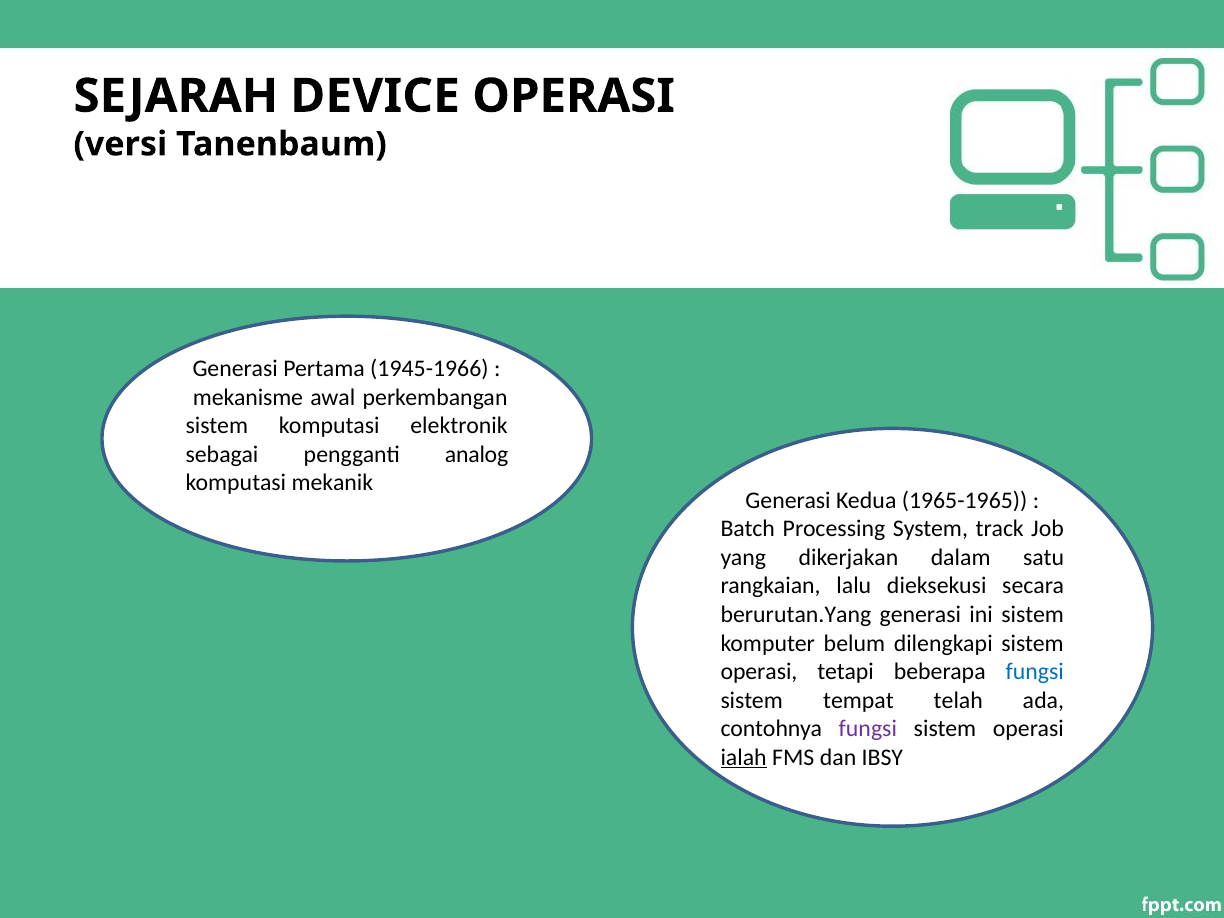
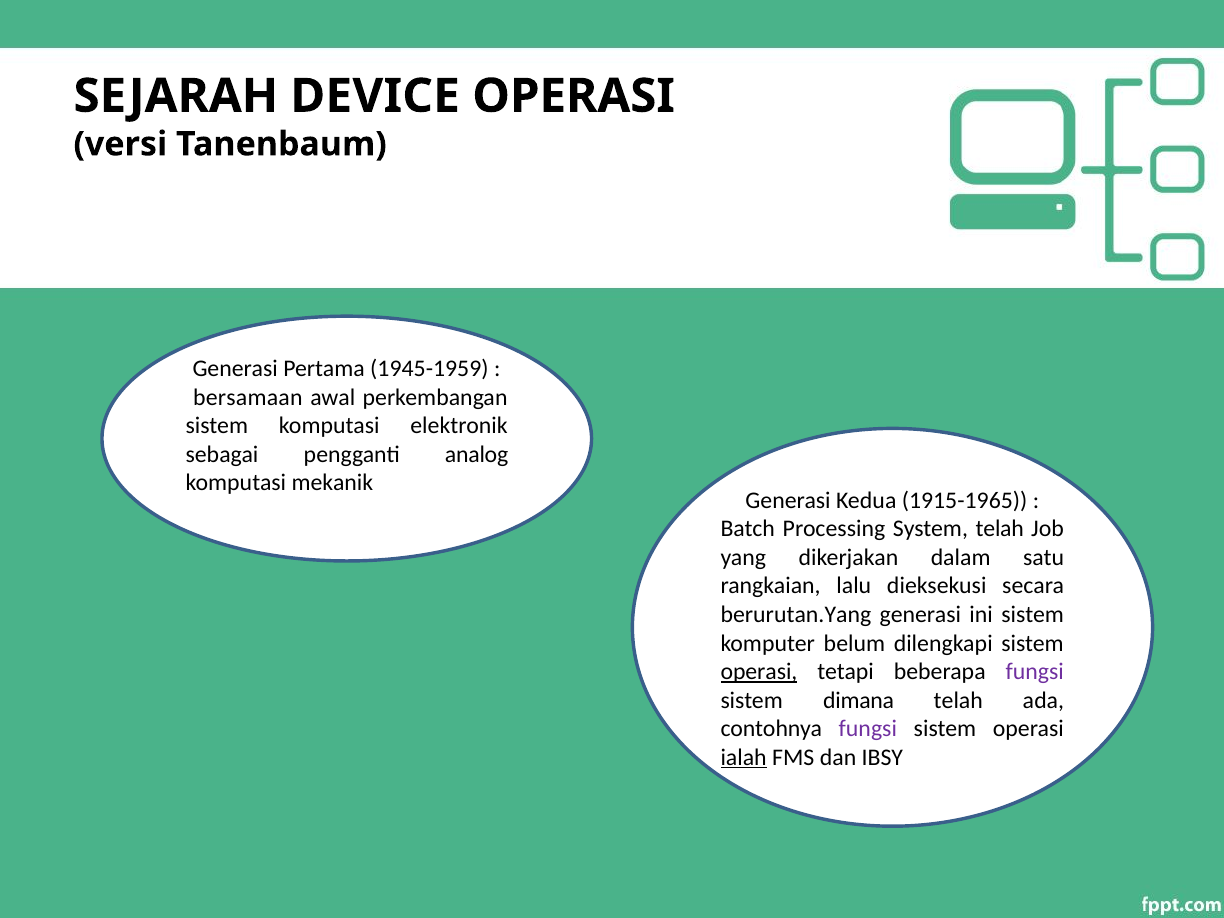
1945-1966: 1945-1966 -> 1945-1959 (429, 369)
mekanisme: mekanisme -> bersamaan (248, 397)
1965-1965: 1965-1965 -> 1915-1965 (965, 500)
System track: track -> telah (1000, 529)
operasi underline: none -> present (759, 672)
fungsi colour: blue -> purple (1035, 672)
tempat: tempat -> dimana (859, 700)
